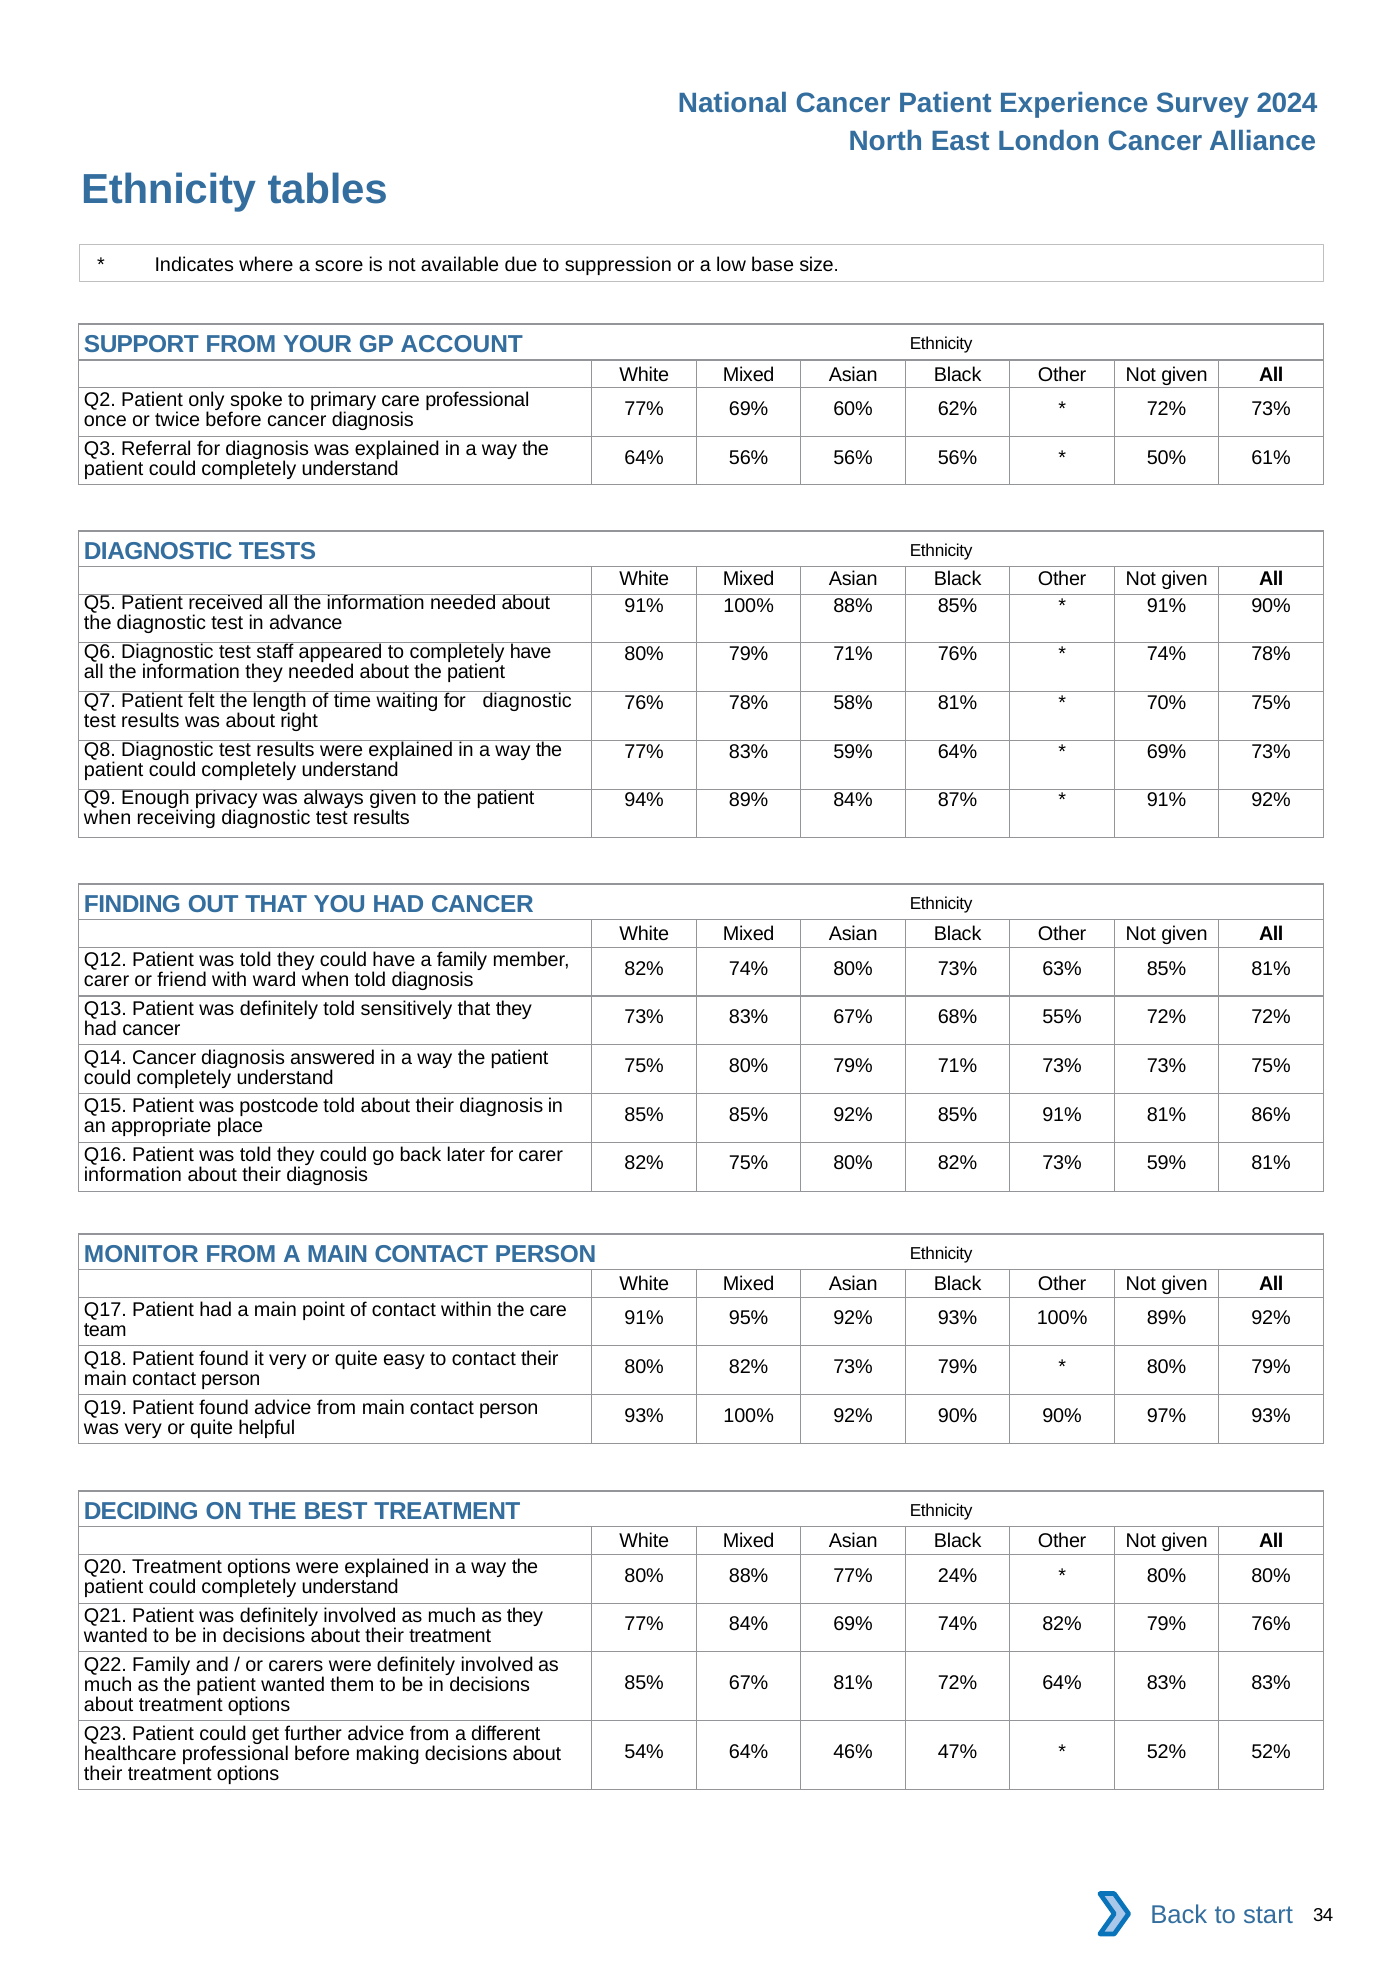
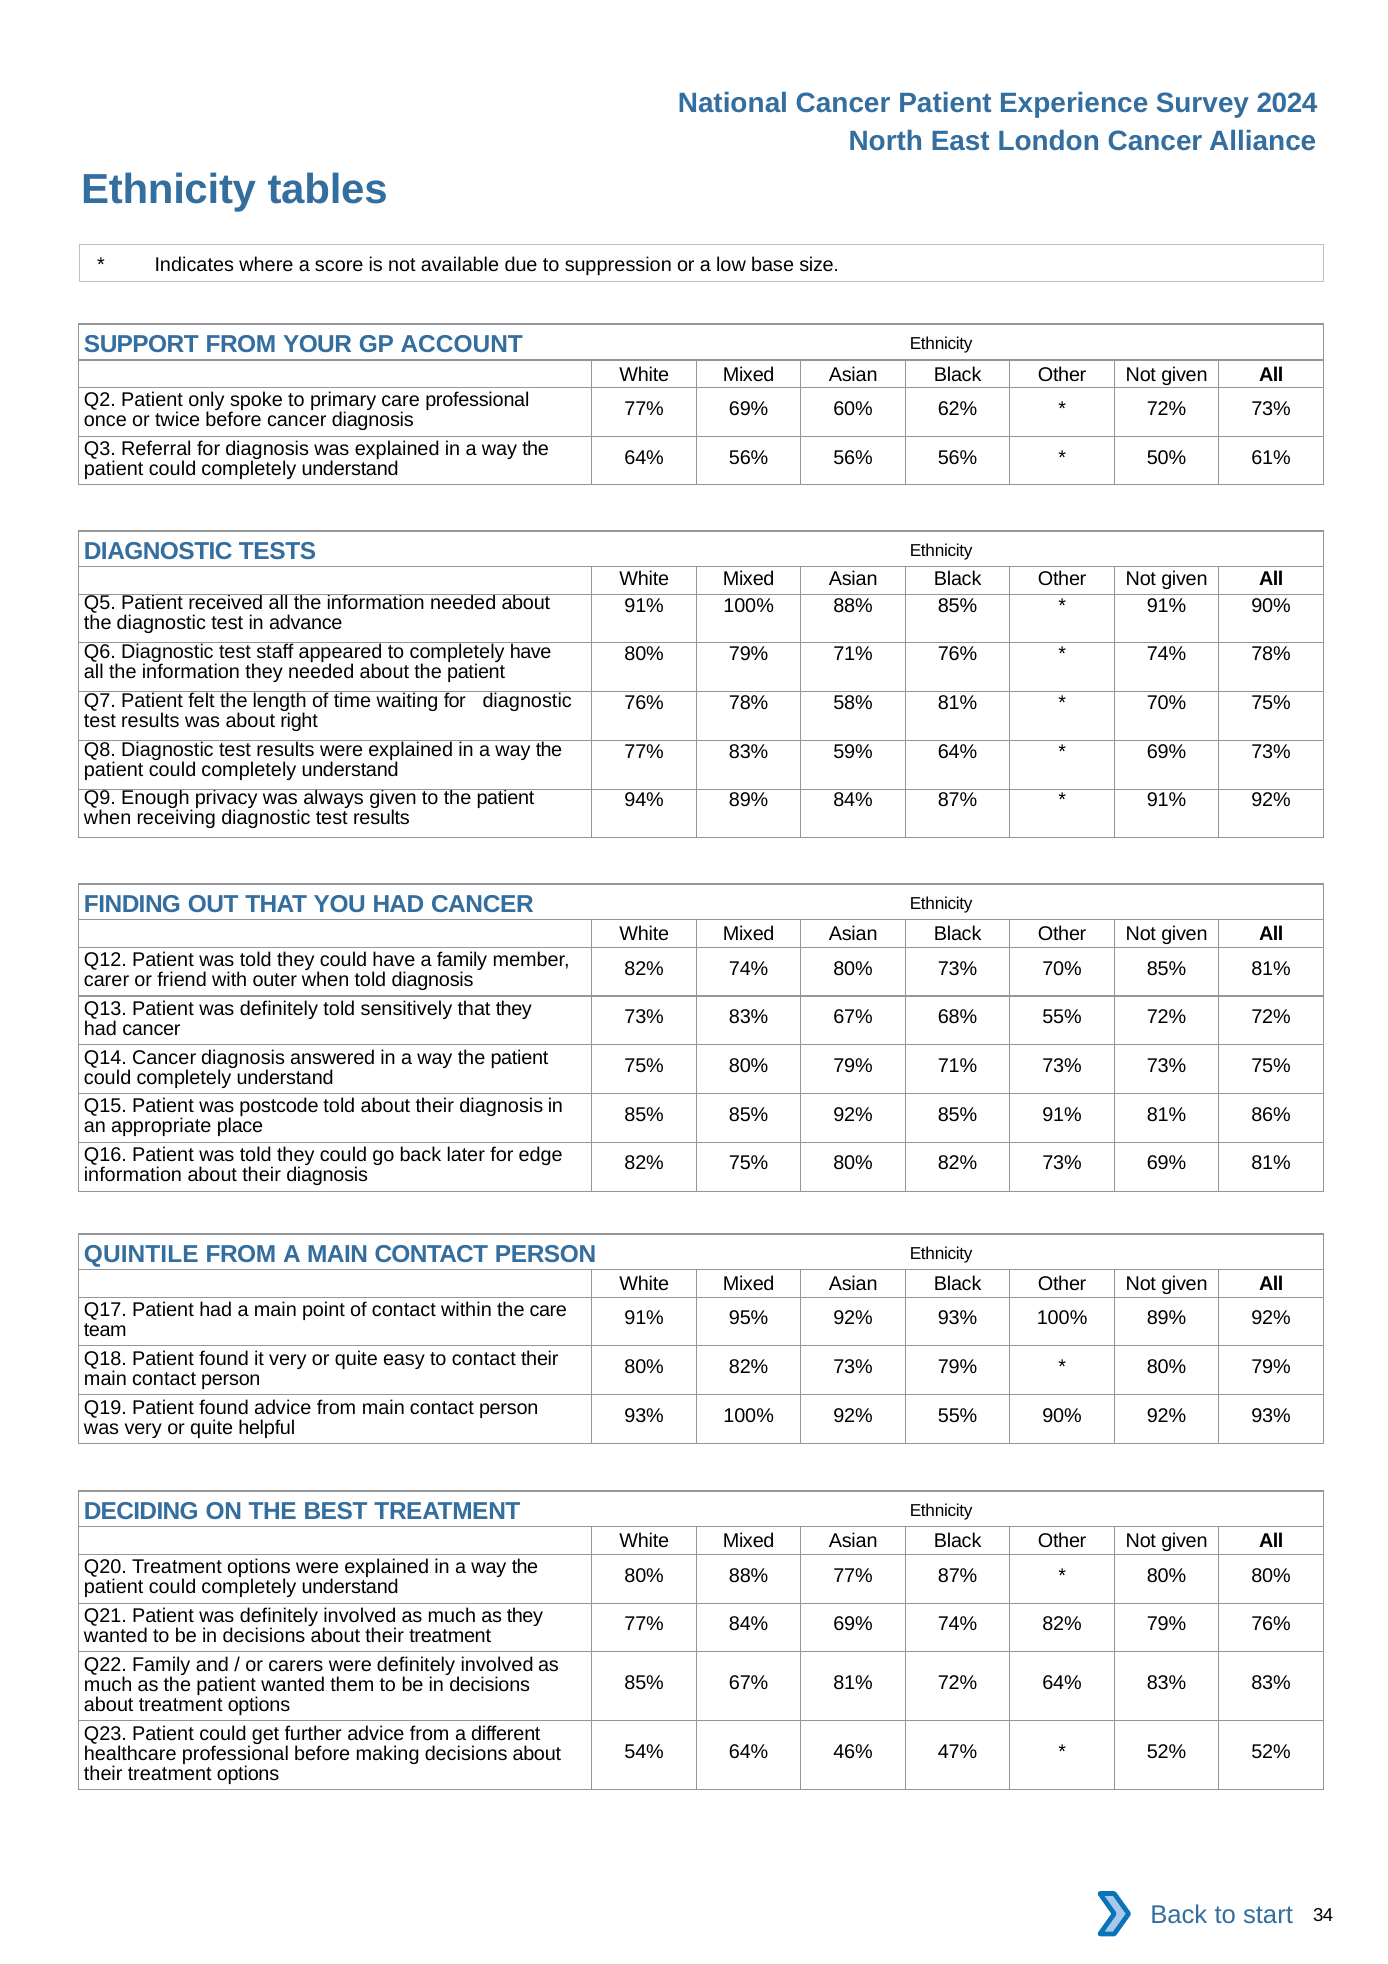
73% 63%: 63% -> 70% (1062, 969)
ward: ward -> outer (275, 980)
for carer: carer -> edge (541, 1155)
73% 59%: 59% -> 69% (1167, 1164)
MONITOR: MONITOR -> QUINTILE (141, 1254)
92% 90%: 90% -> 55% (958, 1416)
90% 97%: 97% -> 92% (1167, 1416)
77% 24%: 24% -> 87% (958, 1576)
